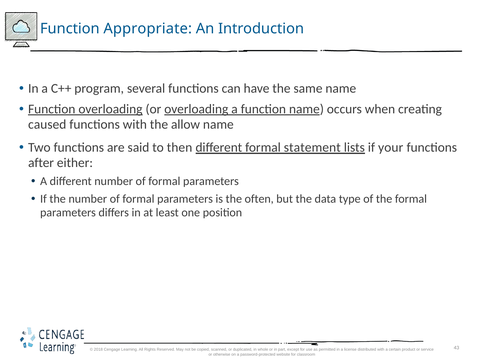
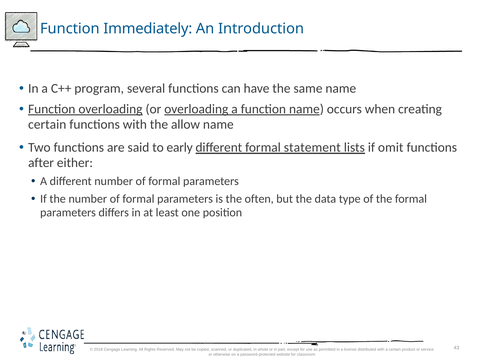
Appropriate: Appropriate -> Immediately (148, 29)
caused: caused -> certain (47, 124)
then: then -> early (180, 147)
your: your -> omit (391, 147)
